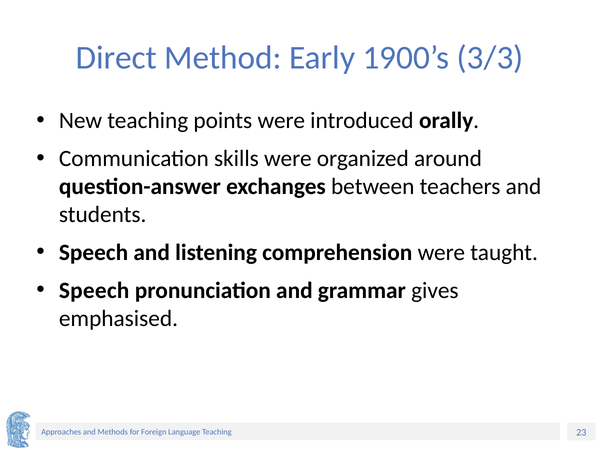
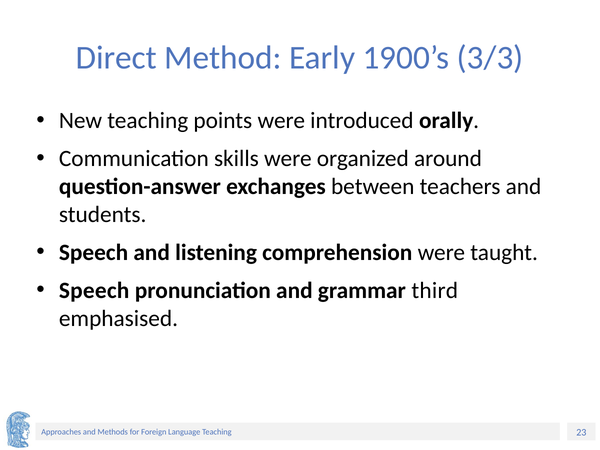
gives: gives -> third (435, 290)
